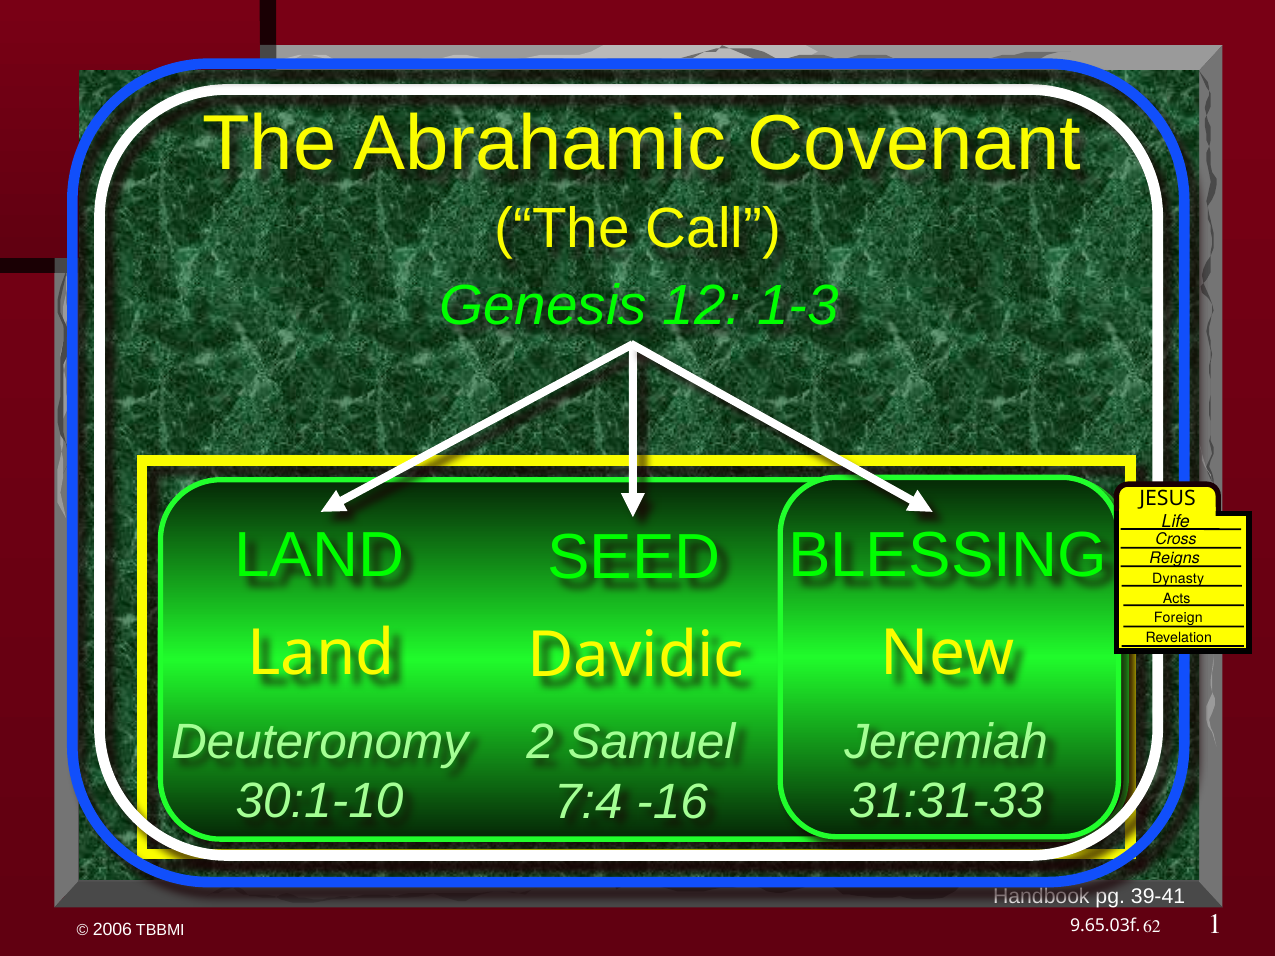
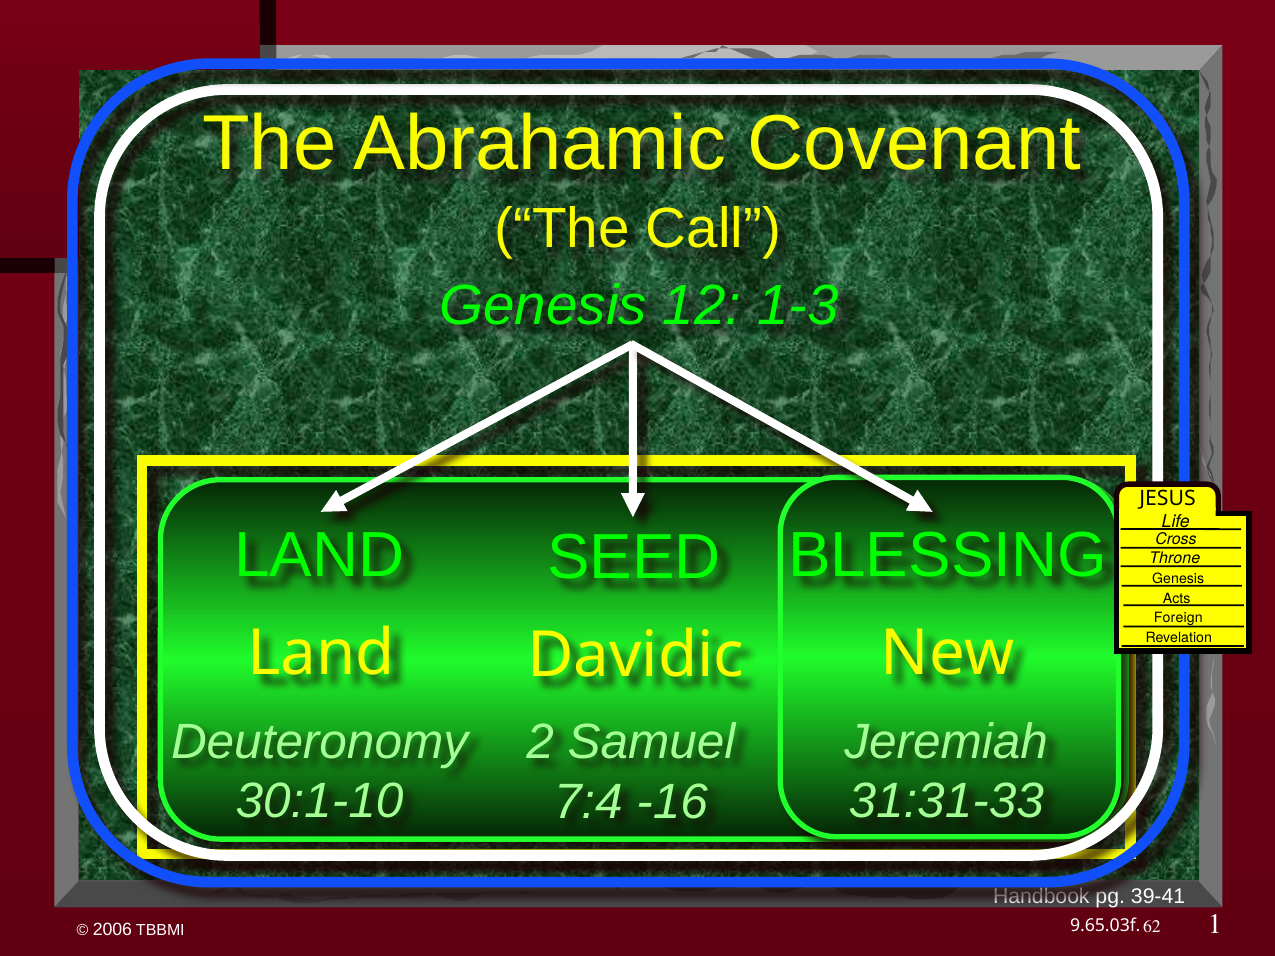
Reigns: Reigns -> Throne (1175, 558)
Dynasty: Dynasty -> Genesis (1178, 579)
